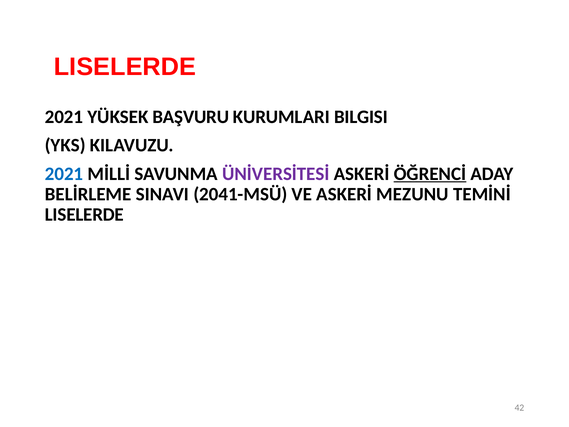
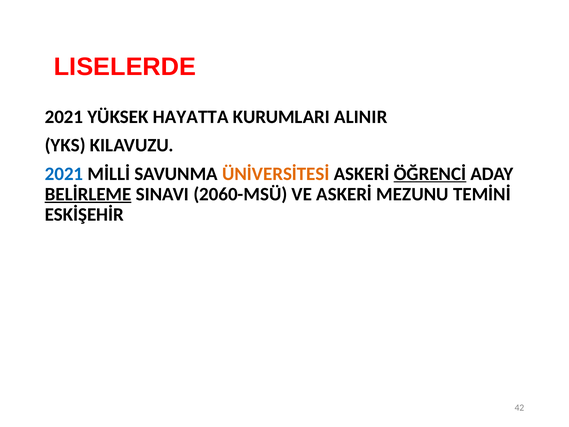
BAŞVURU: BAŞVURU -> HAYATTA (191, 117)
BILGISI: BILGISI -> ALINIR (361, 117)
ÜNİVERSİTESİ colour: purple -> orange (276, 174)
BELİRLEME underline: none -> present (88, 194)
2041-MSÜ: 2041-MSÜ -> 2060-MSÜ (240, 194)
LISELERDE: LISELERDE -> ESKİŞEHİR (84, 215)
